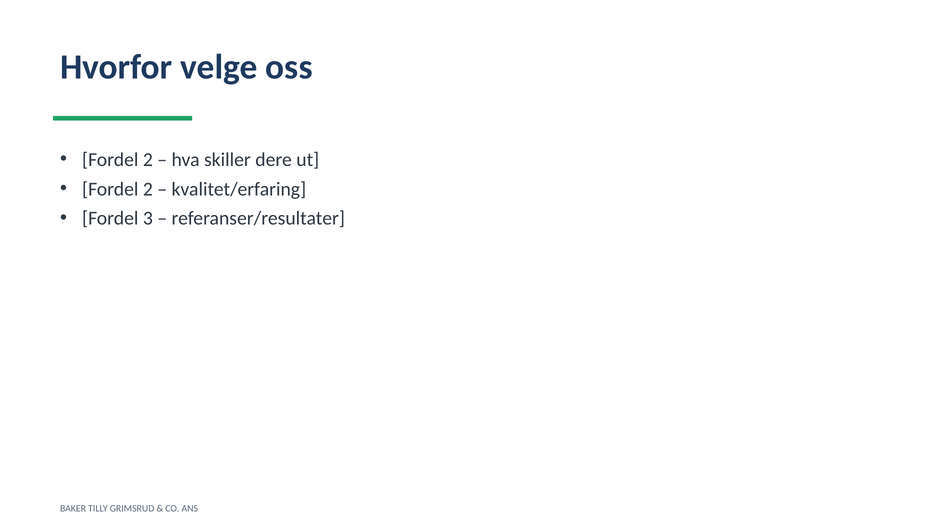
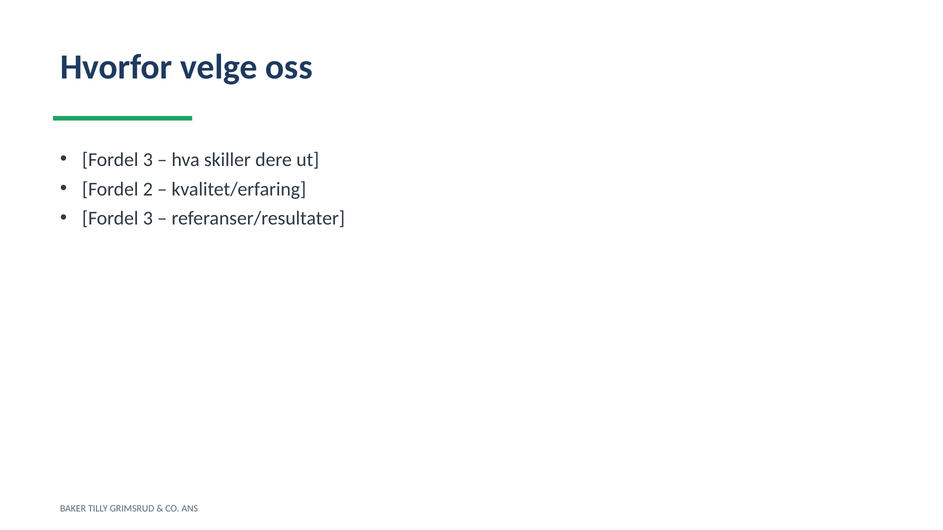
2: 2 -> 3 (148, 160)
